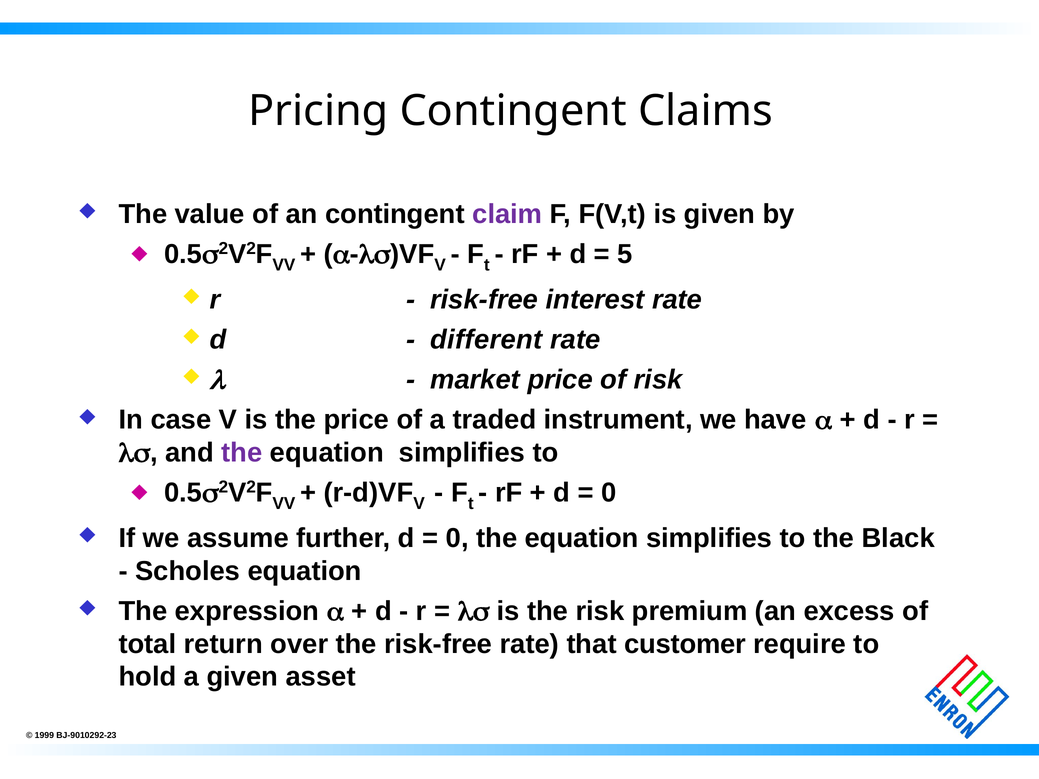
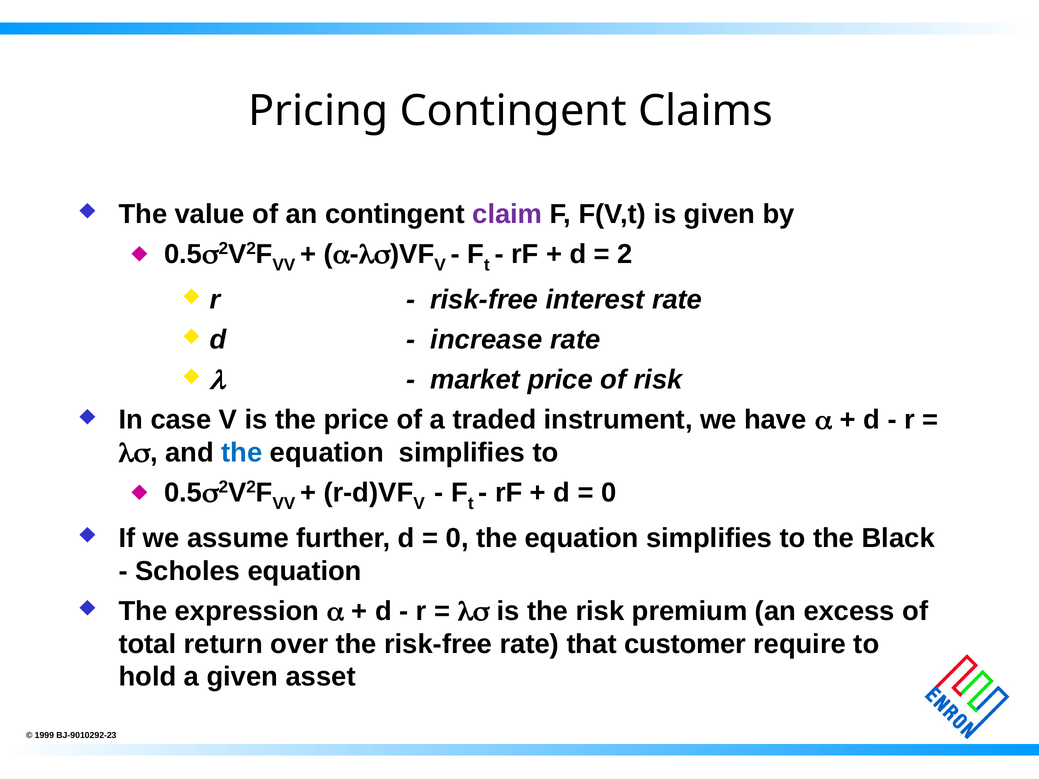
5: 5 -> 2 (625, 254)
different: different -> increase (486, 340)
the colour: purple -> blue (242, 453)
